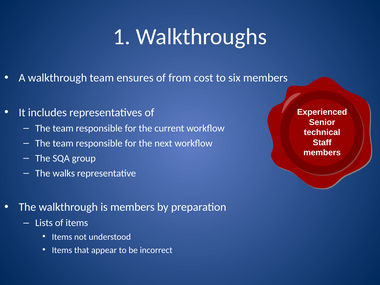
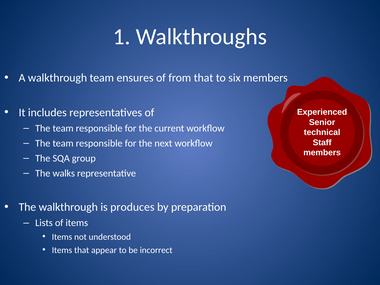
from cost: cost -> that (204, 78)
is members: members -> produces (132, 207)
